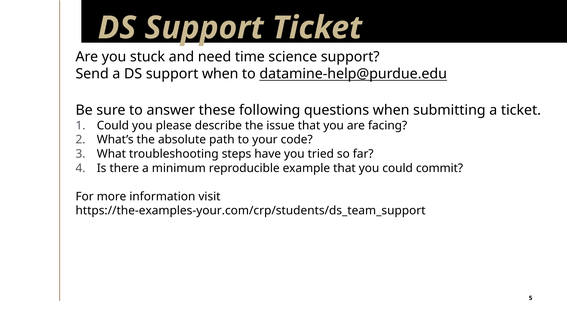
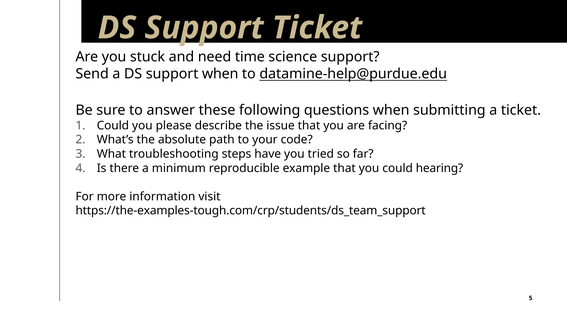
commit: commit -> hearing (439, 168)
https://the-examples-your.com/crp/students/ds_team_support: https://the-examples-your.com/crp/students/ds_team_support -> https://the-examples-tough.com/crp/students/ds_team_support (251, 211)
